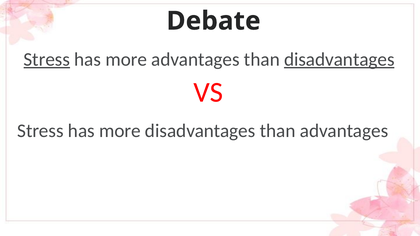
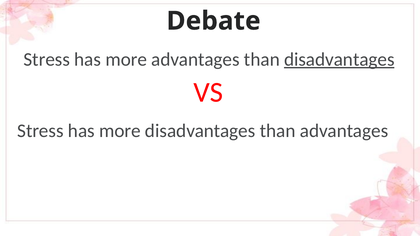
Stress underline: present -> none (47, 59)
